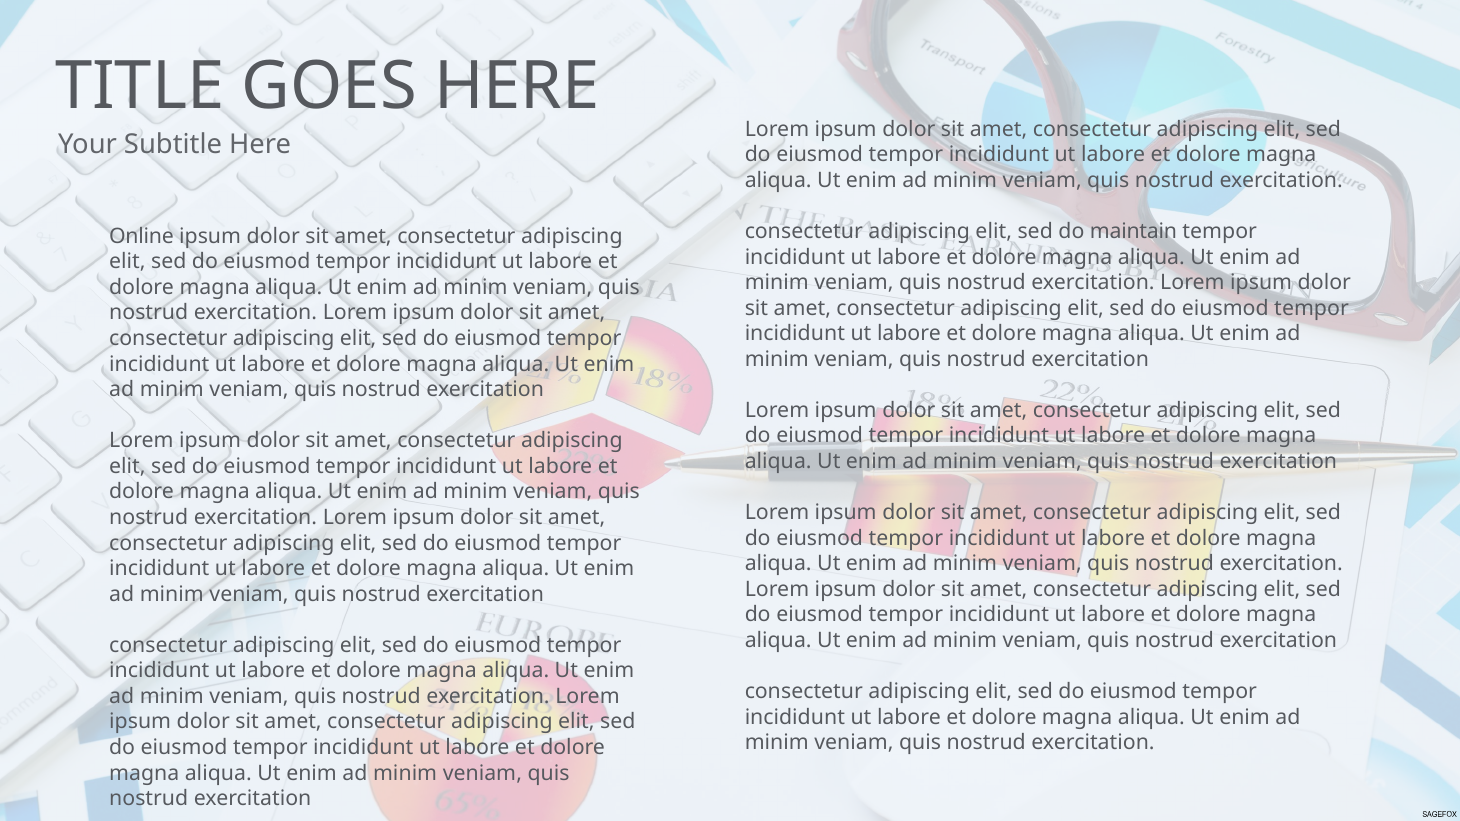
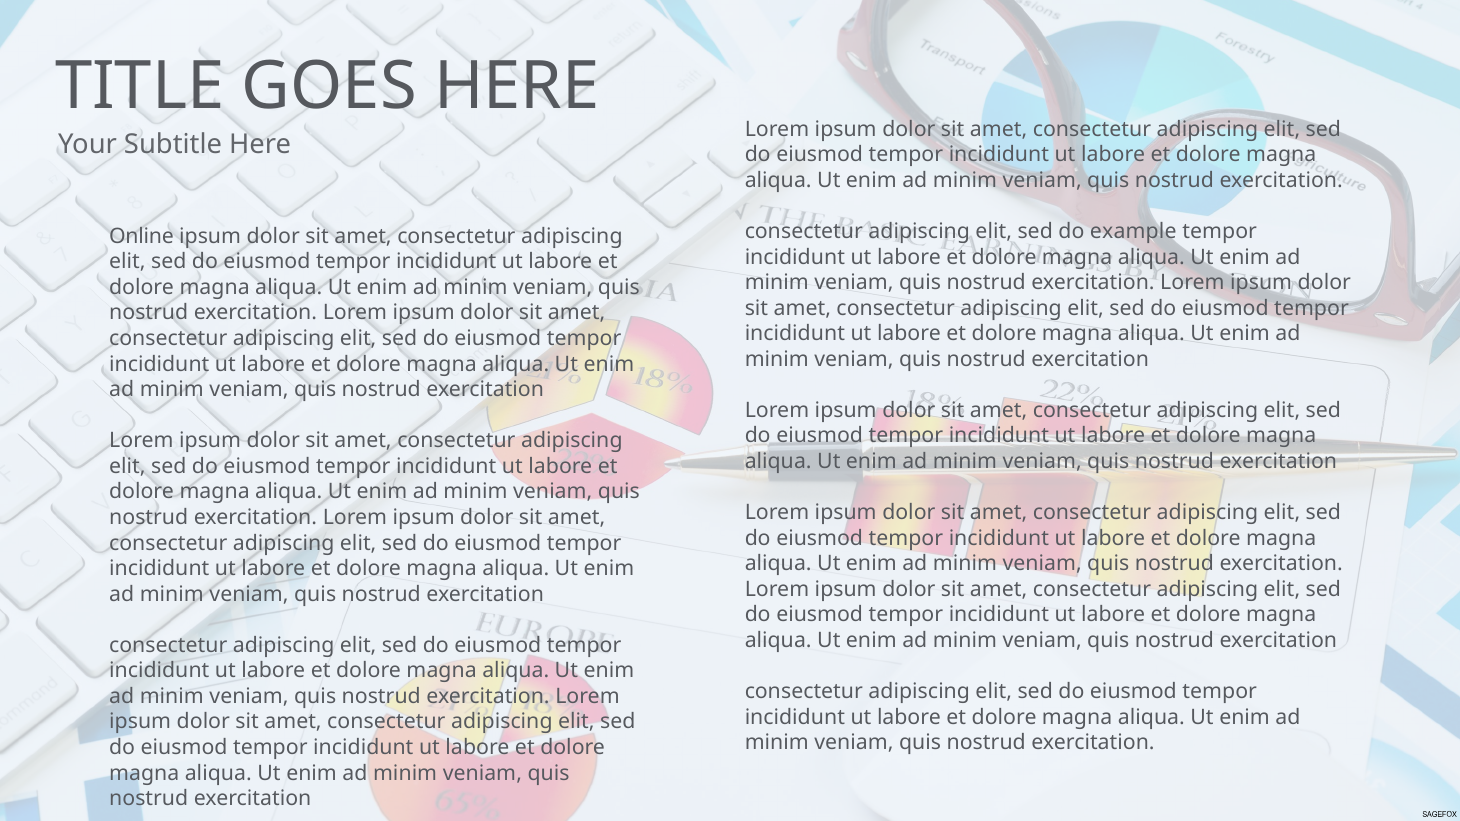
maintain: maintain -> example (1133, 231)
